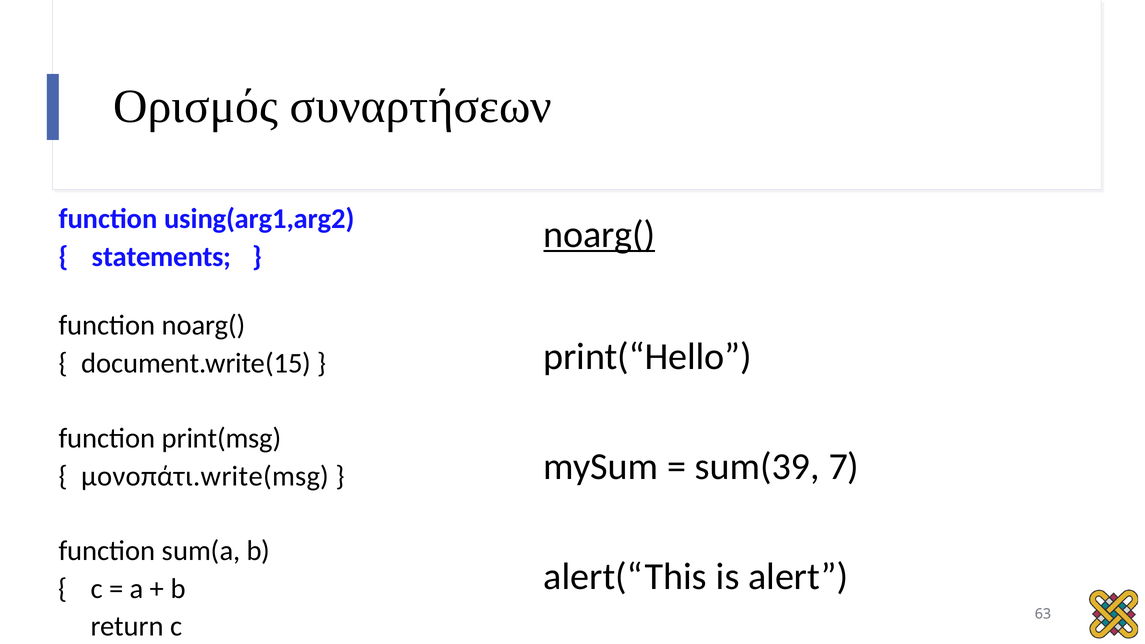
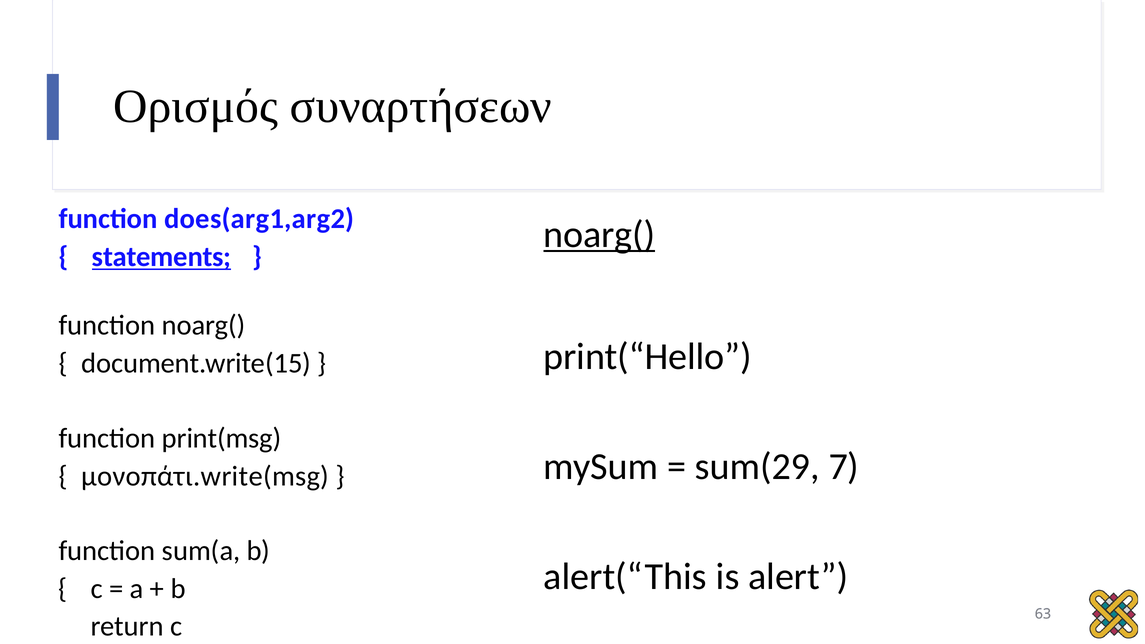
using(arg1,arg2: using(arg1,arg2 -> does(arg1,arg2 (259, 219)
statements underline: none -> present (162, 257)
sum(39: sum(39 -> sum(29 (757, 467)
